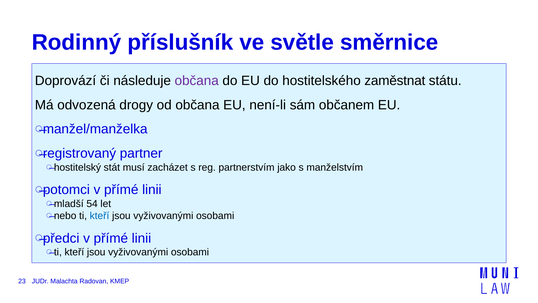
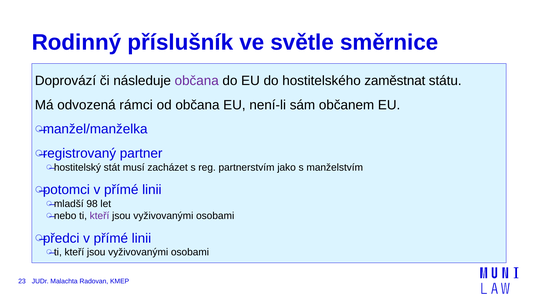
drogy: drogy -> rámci (136, 105)
54: 54 -> 98 (92, 203)
kteří colour: blue -> purple (100, 216)
